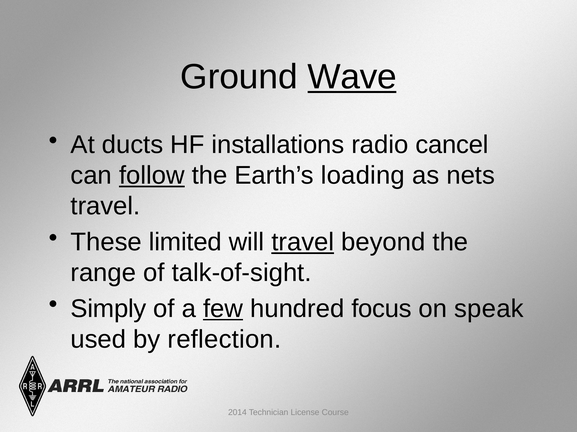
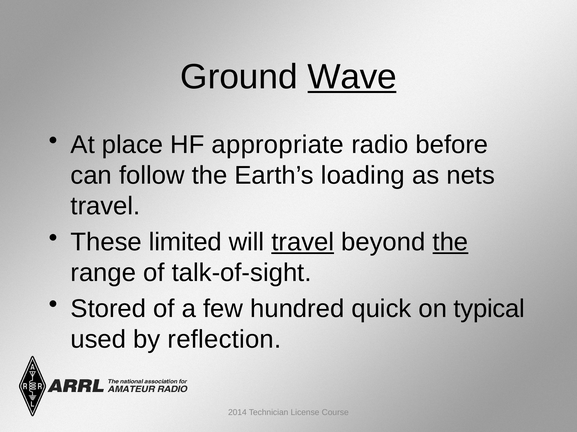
ducts: ducts -> place (133, 145)
installations: installations -> appropriate (278, 145)
cancel: cancel -> before (452, 145)
follow underline: present -> none (152, 176)
the underline: none -> present (450, 242)
Simply: Simply -> Stored (108, 309)
few underline: present -> none (223, 309)
focus: focus -> quick (381, 309)
speak: speak -> typical (489, 309)
